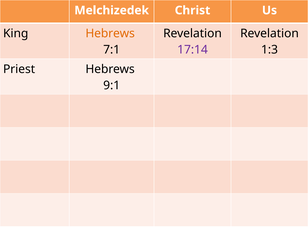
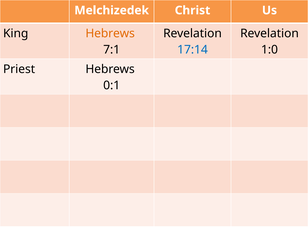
17:14 colour: purple -> blue (193, 50)
1:3: 1:3 -> 1:0 (270, 50)
9:1: 9:1 -> 0:1 (112, 85)
